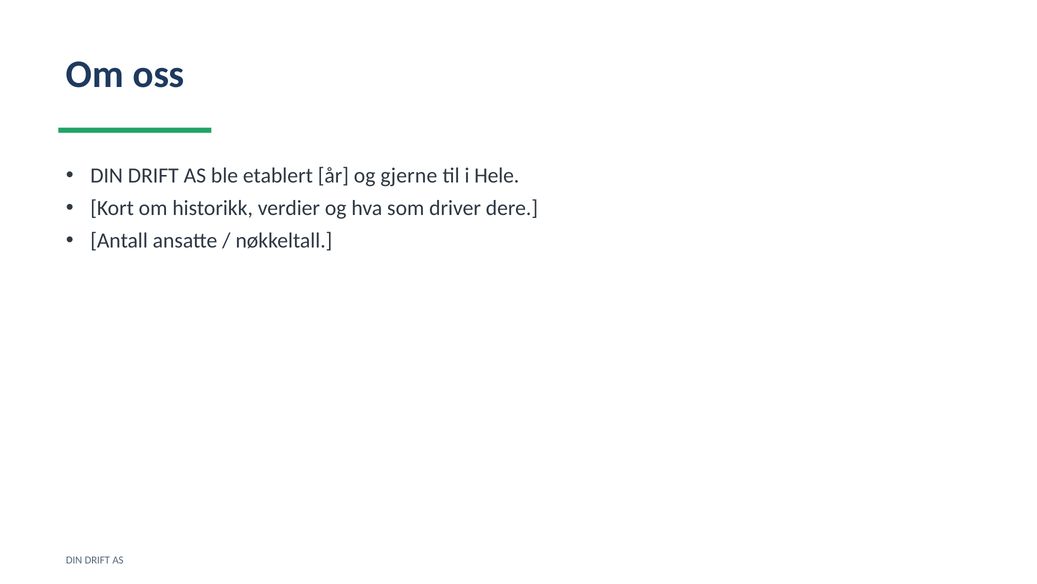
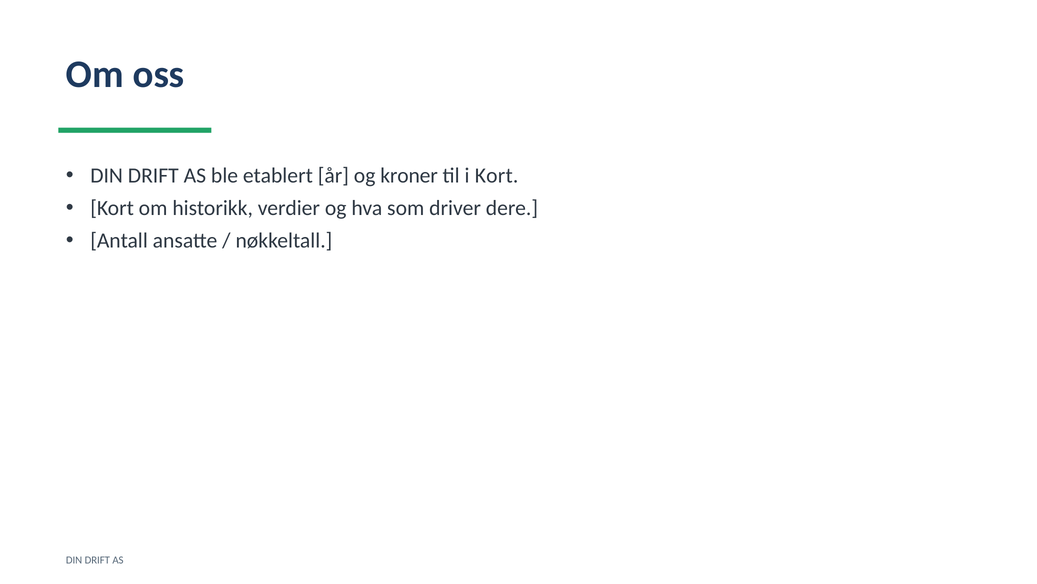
gjerne: gjerne -> kroner (409, 176)
i Hele: Hele -> Kort (497, 176)
